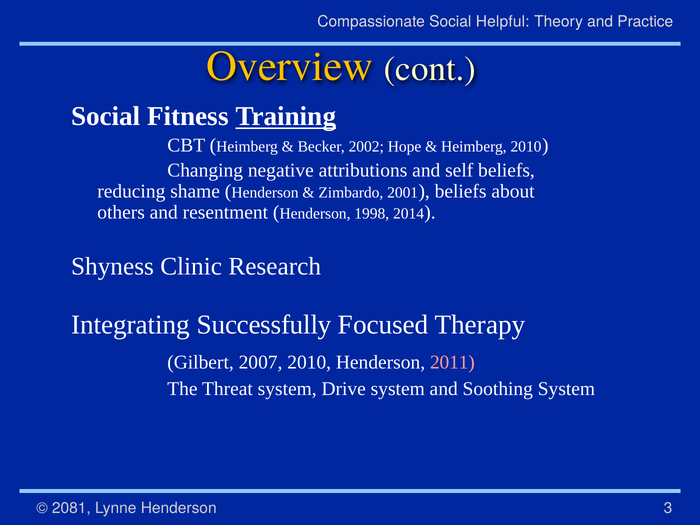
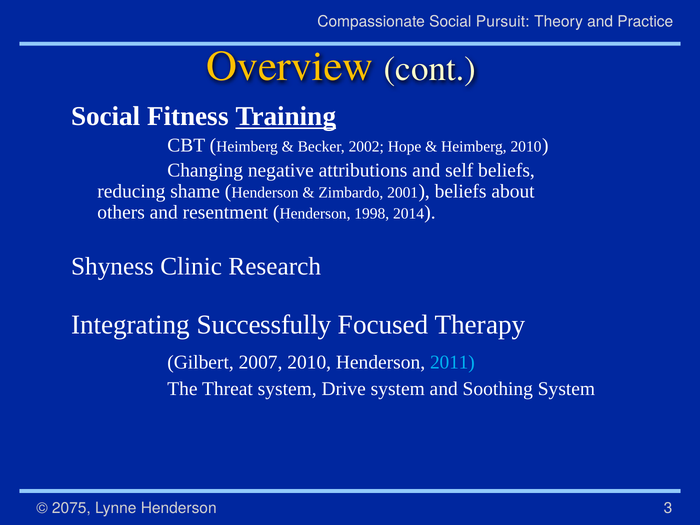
Helpful: Helpful -> Pursuit (503, 21)
2011 colour: pink -> light blue (452, 362)
2081: 2081 -> 2075 (71, 508)
